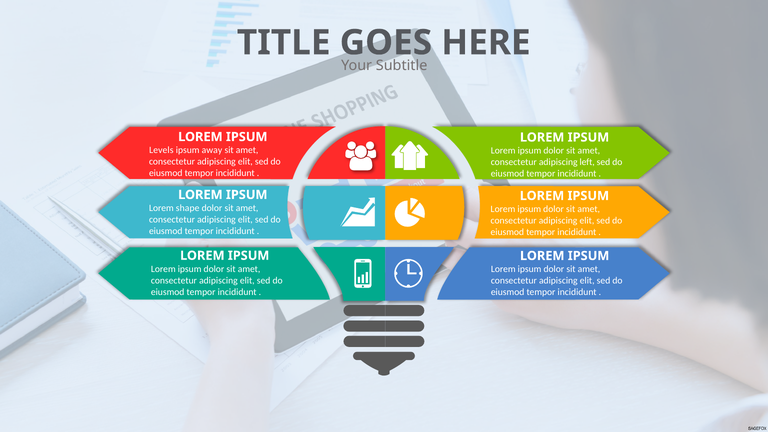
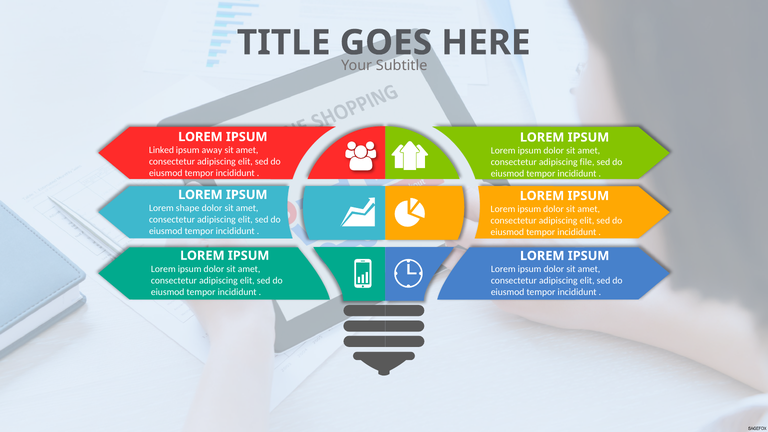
Levels: Levels -> Linked (161, 150)
left: left -> file (587, 162)
